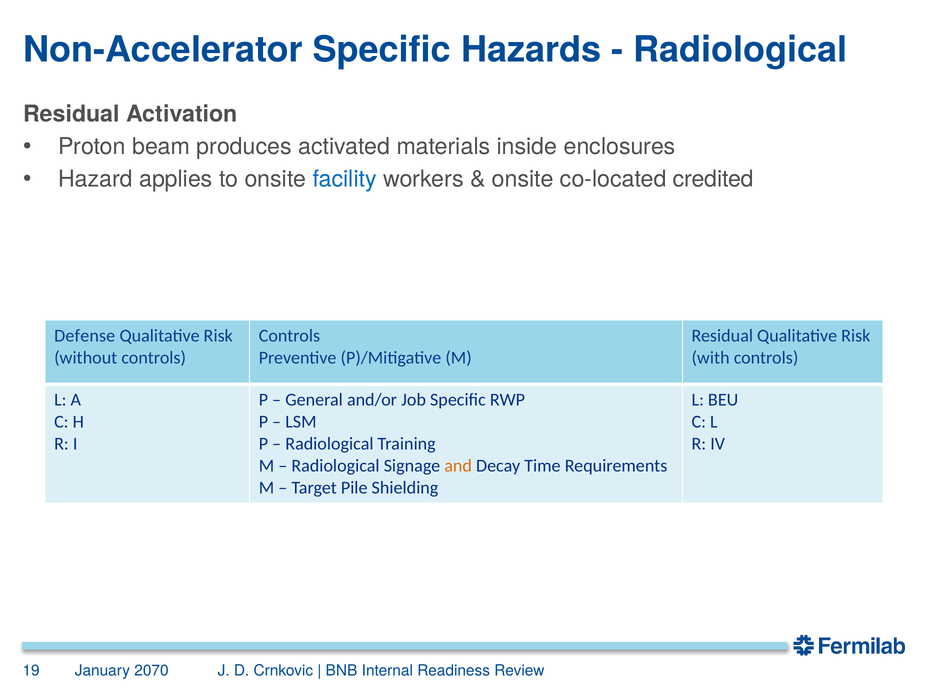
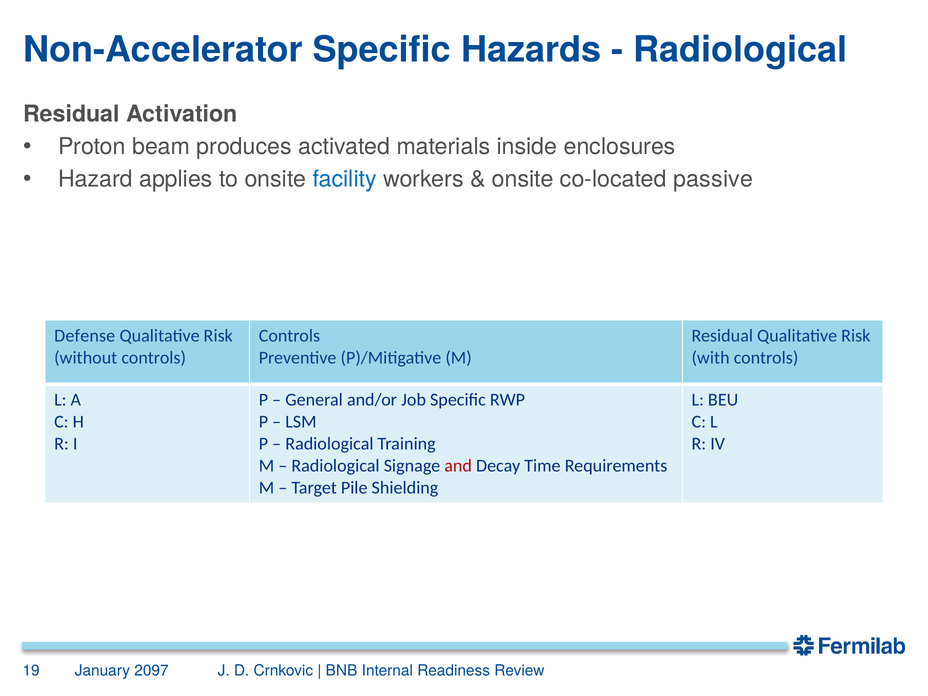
credited: credited -> passive (713, 179)
and colour: orange -> red (458, 466)
2070: 2070 -> 2097 (151, 670)
